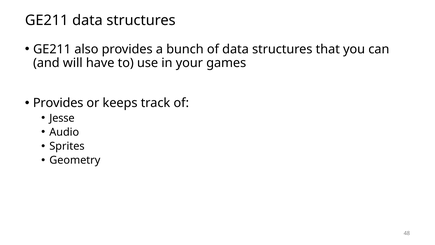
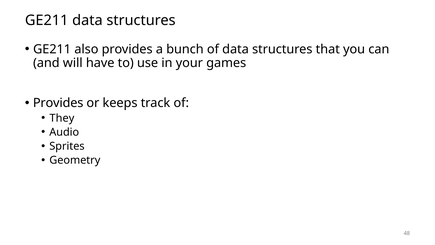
Jesse: Jesse -> They (62, 118)
